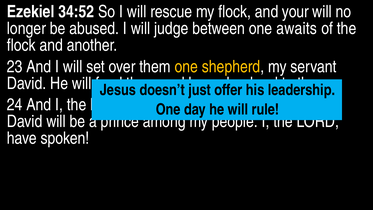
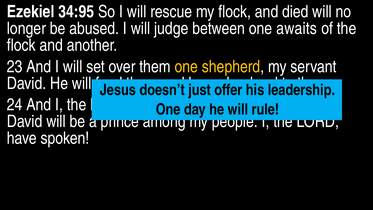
34:52: 34:52 -> 34:95 (76, 12)
your: your -> died (295, 12)
